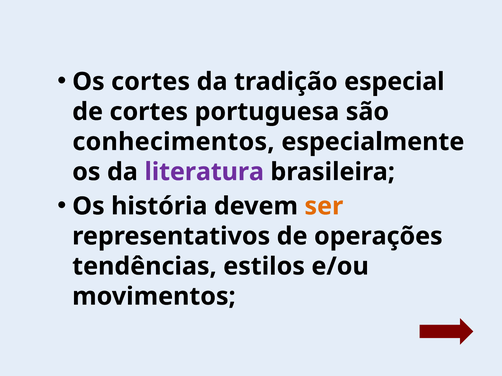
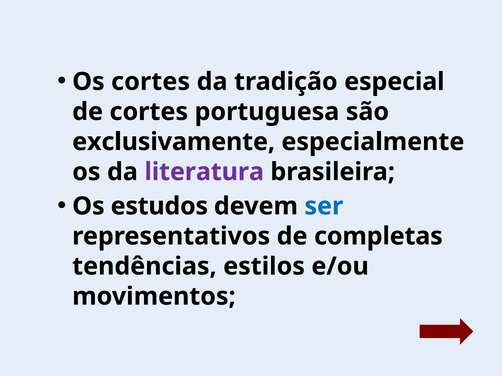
conhecimentos: conhecimentos -> exclusivamente (174, 142)
história: história -> estudos (159, 206)
ser colour: orange -> blue (324, 206)
operações: operações -> completas (378, 237)
